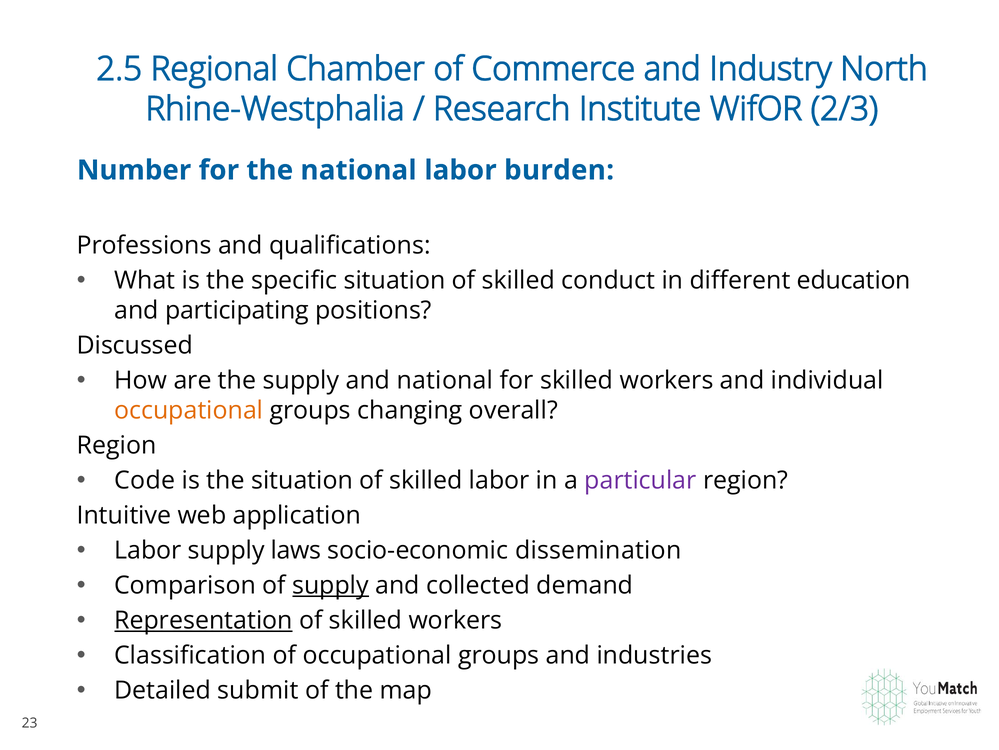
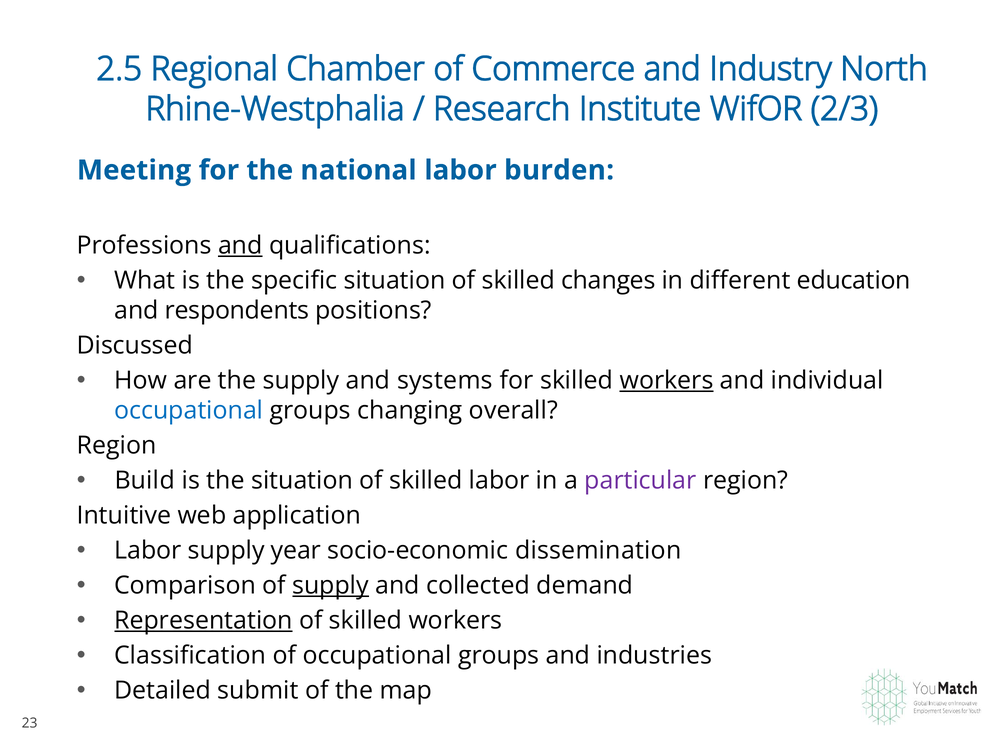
Number: Number -> Meeting (134, 170)
and underline: none -> present (240, 245)
conduct: conduct -> changes (608, 280)
participating: participating -> respondents (237, 310)
and national: national -> systems (445, 380)
workers underline: none -> present (667, 380)
occupational colour: orange -> blue (189, 410)
Code: Code -> Build (145, 480)
laws: laws -> year (296, 550)
